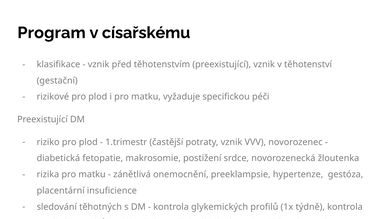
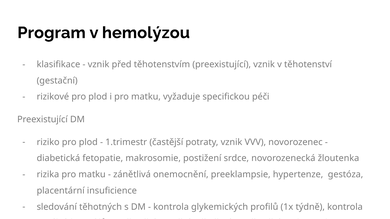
císařskému: císařskému -> hemolýzou (146, 33)
